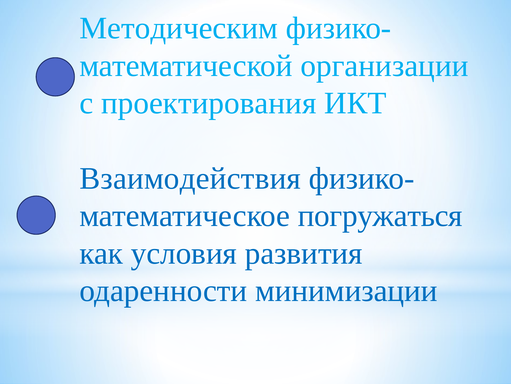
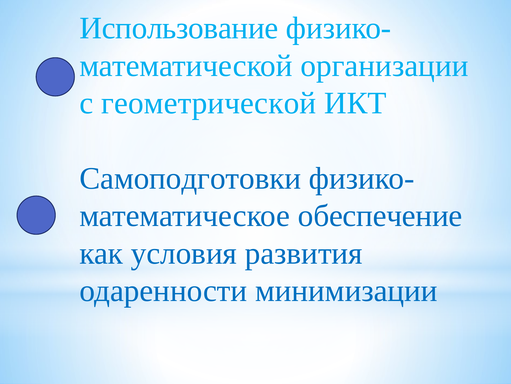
Методическим: Методическим -> Использование (179, 28)
проектирования: проектирования -> геометрической (209, 103)
Взаимодействия: Взаимодействия -> Самоподготовки (190, 178)
погружаться: погружаться -> обеспечение (380, 216)
